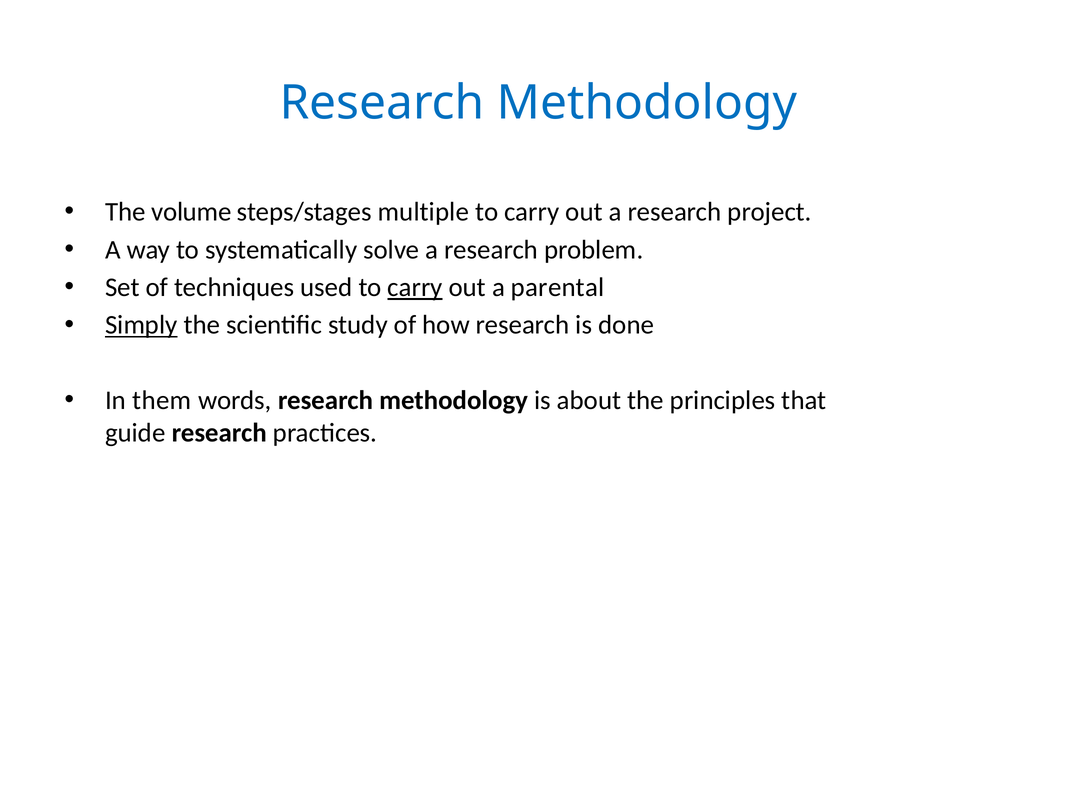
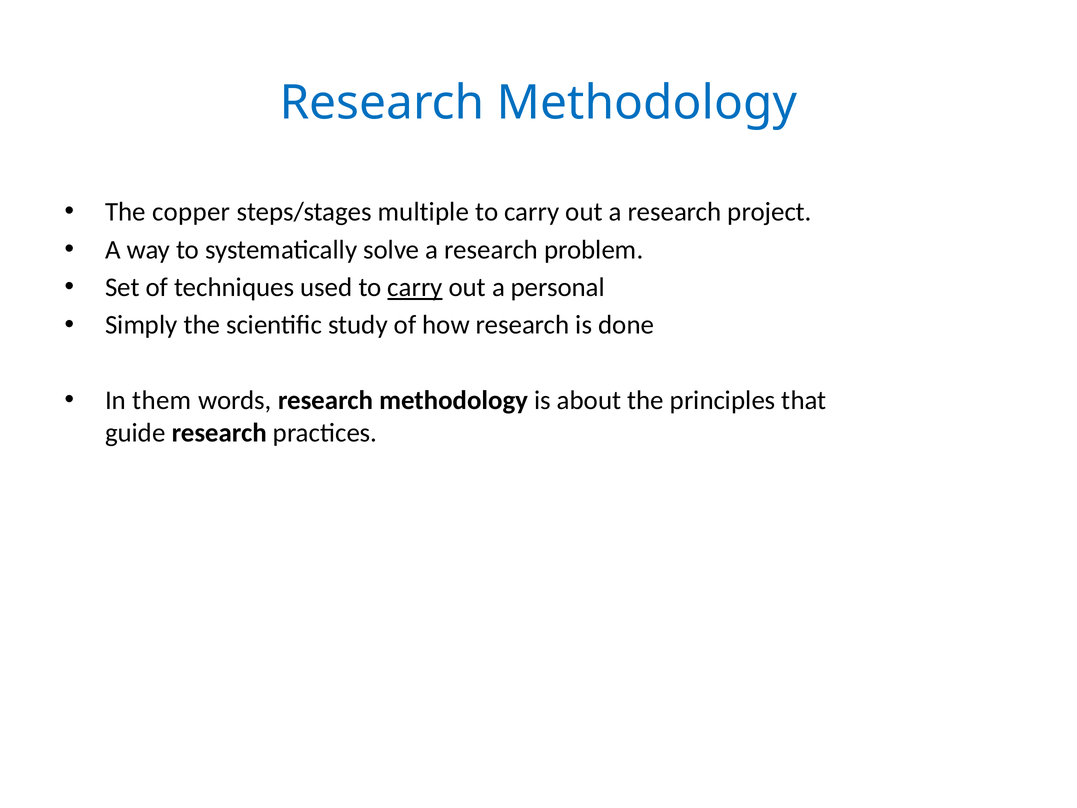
volume: volume -> copper (191, 212)
parental: parental -> personal (558, 287)
Simply underline: present -> none (141, 325)
